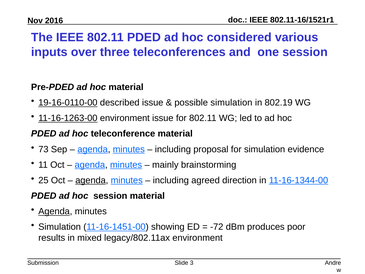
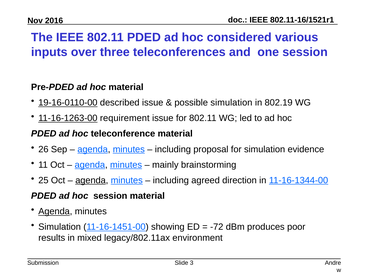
11-16-1263-00 environment: environment -> requirement (125, 118)
73: 73 -> 26 (43, 149)
